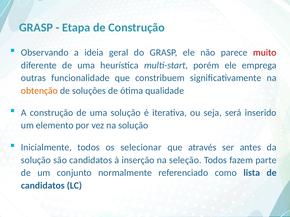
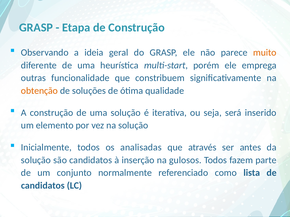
muito colour: red -> orange (265, 53)
selecionar: selecionar -> analisadas (141, 148)
seleção: seleção -> gulosos (185, 160)
